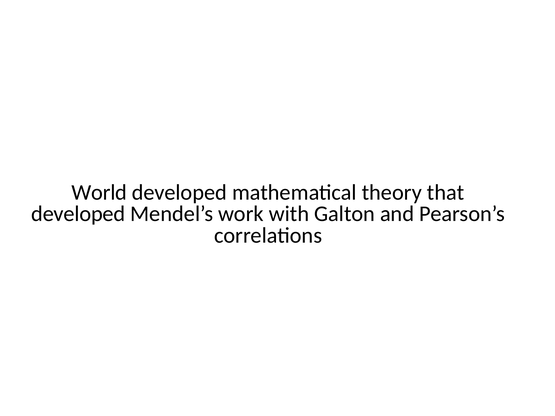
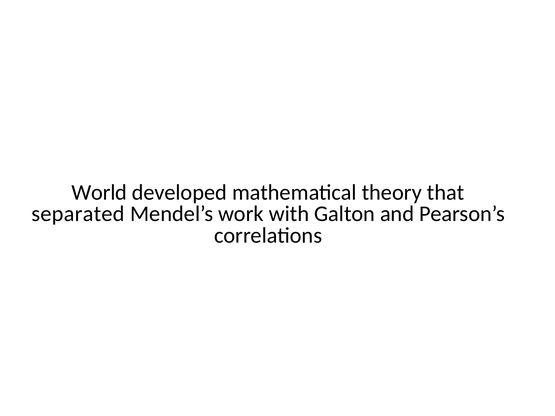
developed: developed -> separated (78, 214)
